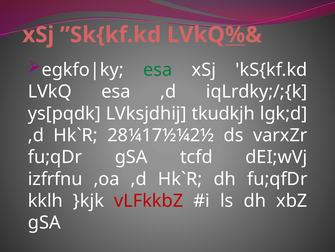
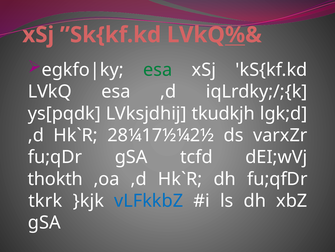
izfrfnu: izfrfnu -> thokth (55, 179)
kklh: kklh -> tkrk (45, 200)
vLFkkbZ colour: red -> blue (149, 200)
